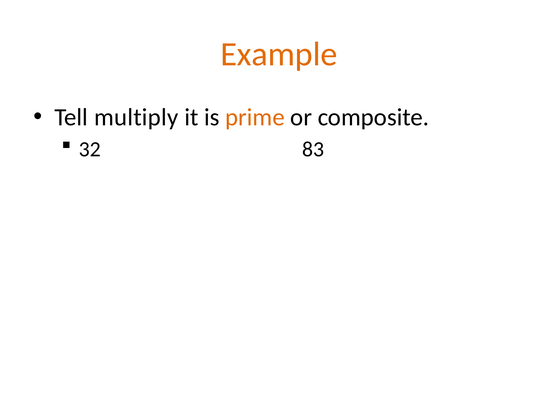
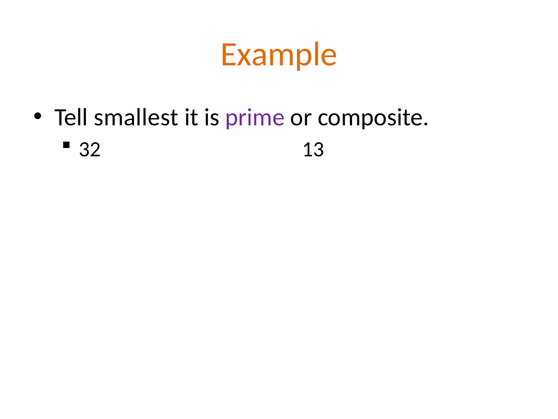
multiply: multiply -> smallest (136, 117)
prime colour: orange -> purple (255, 117)
83: 83 -> 13 (313, 149)
